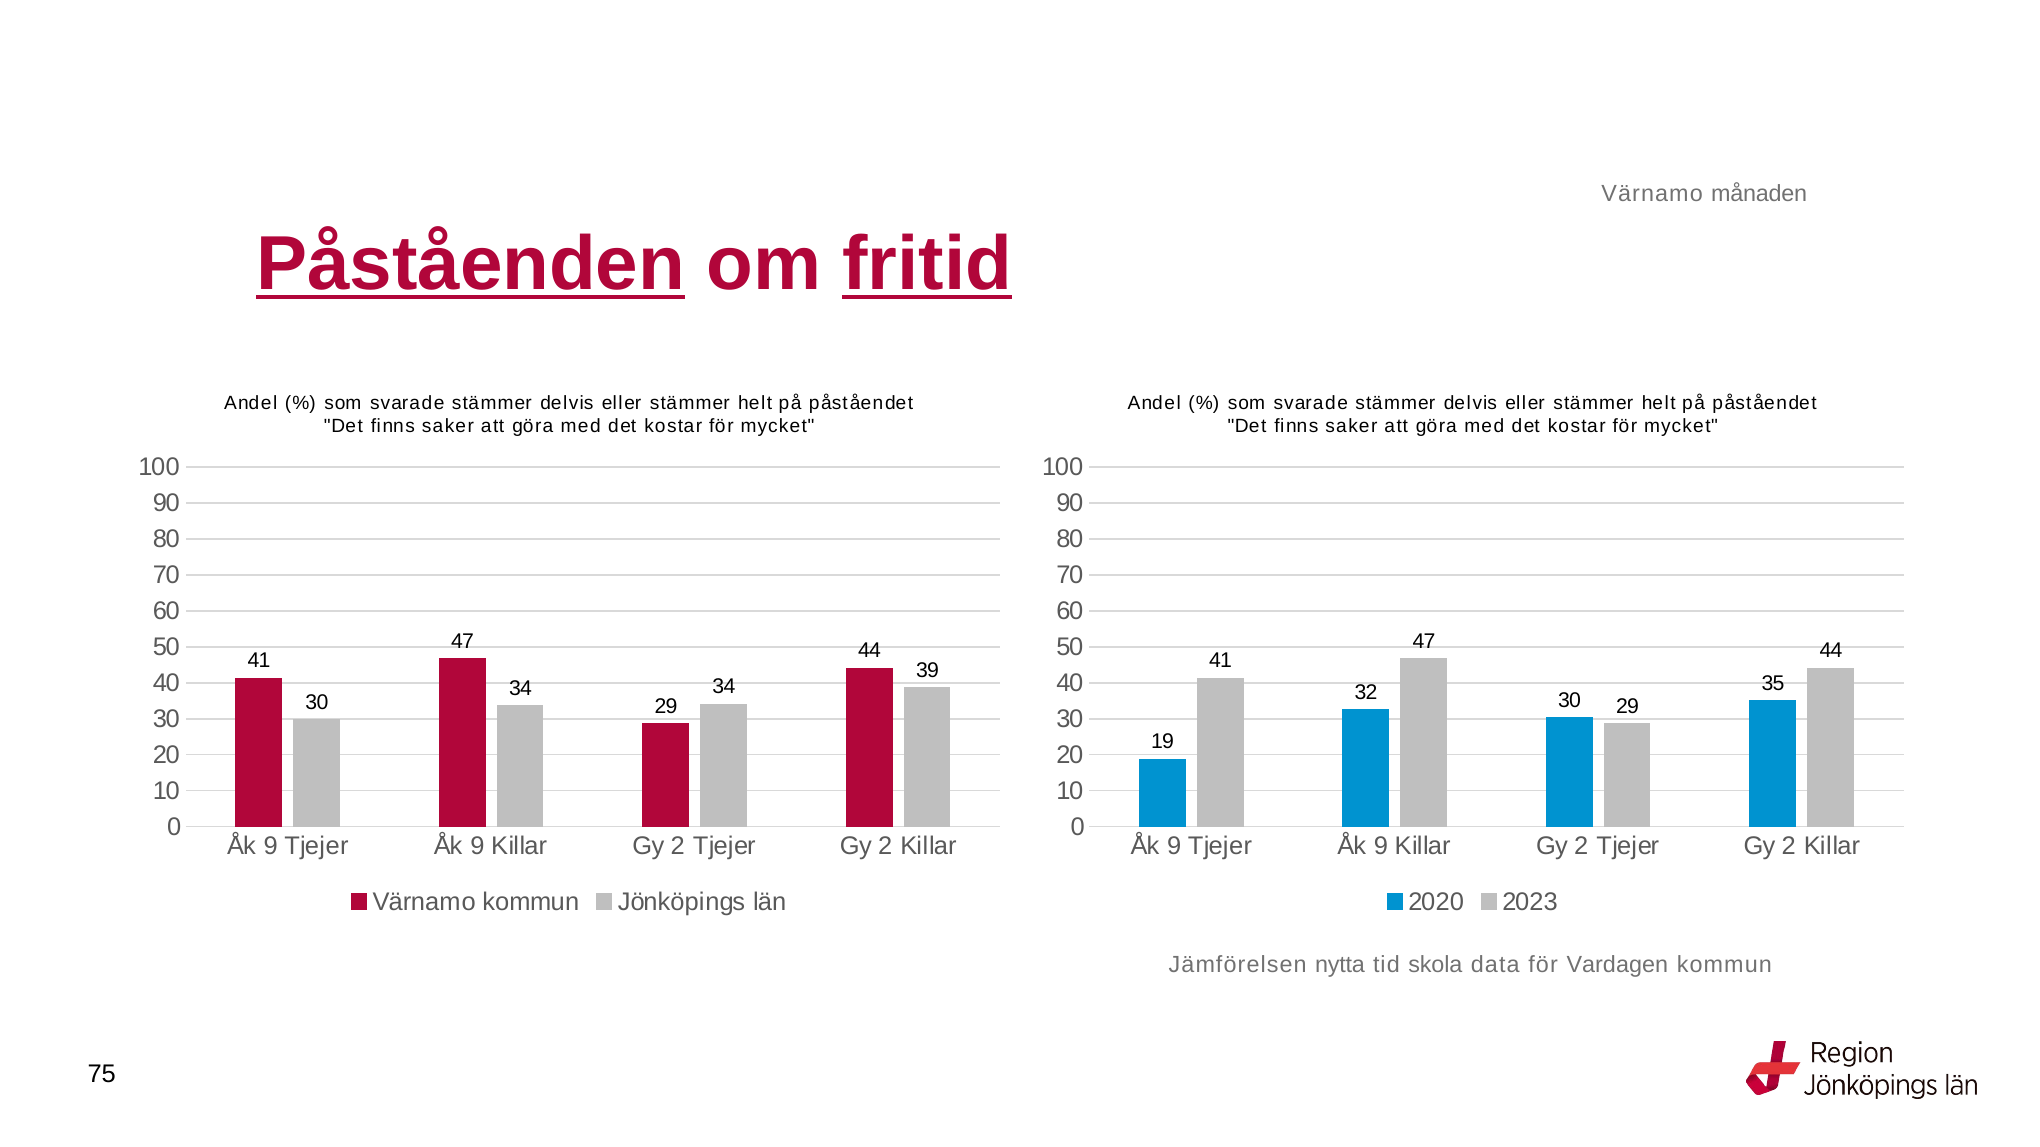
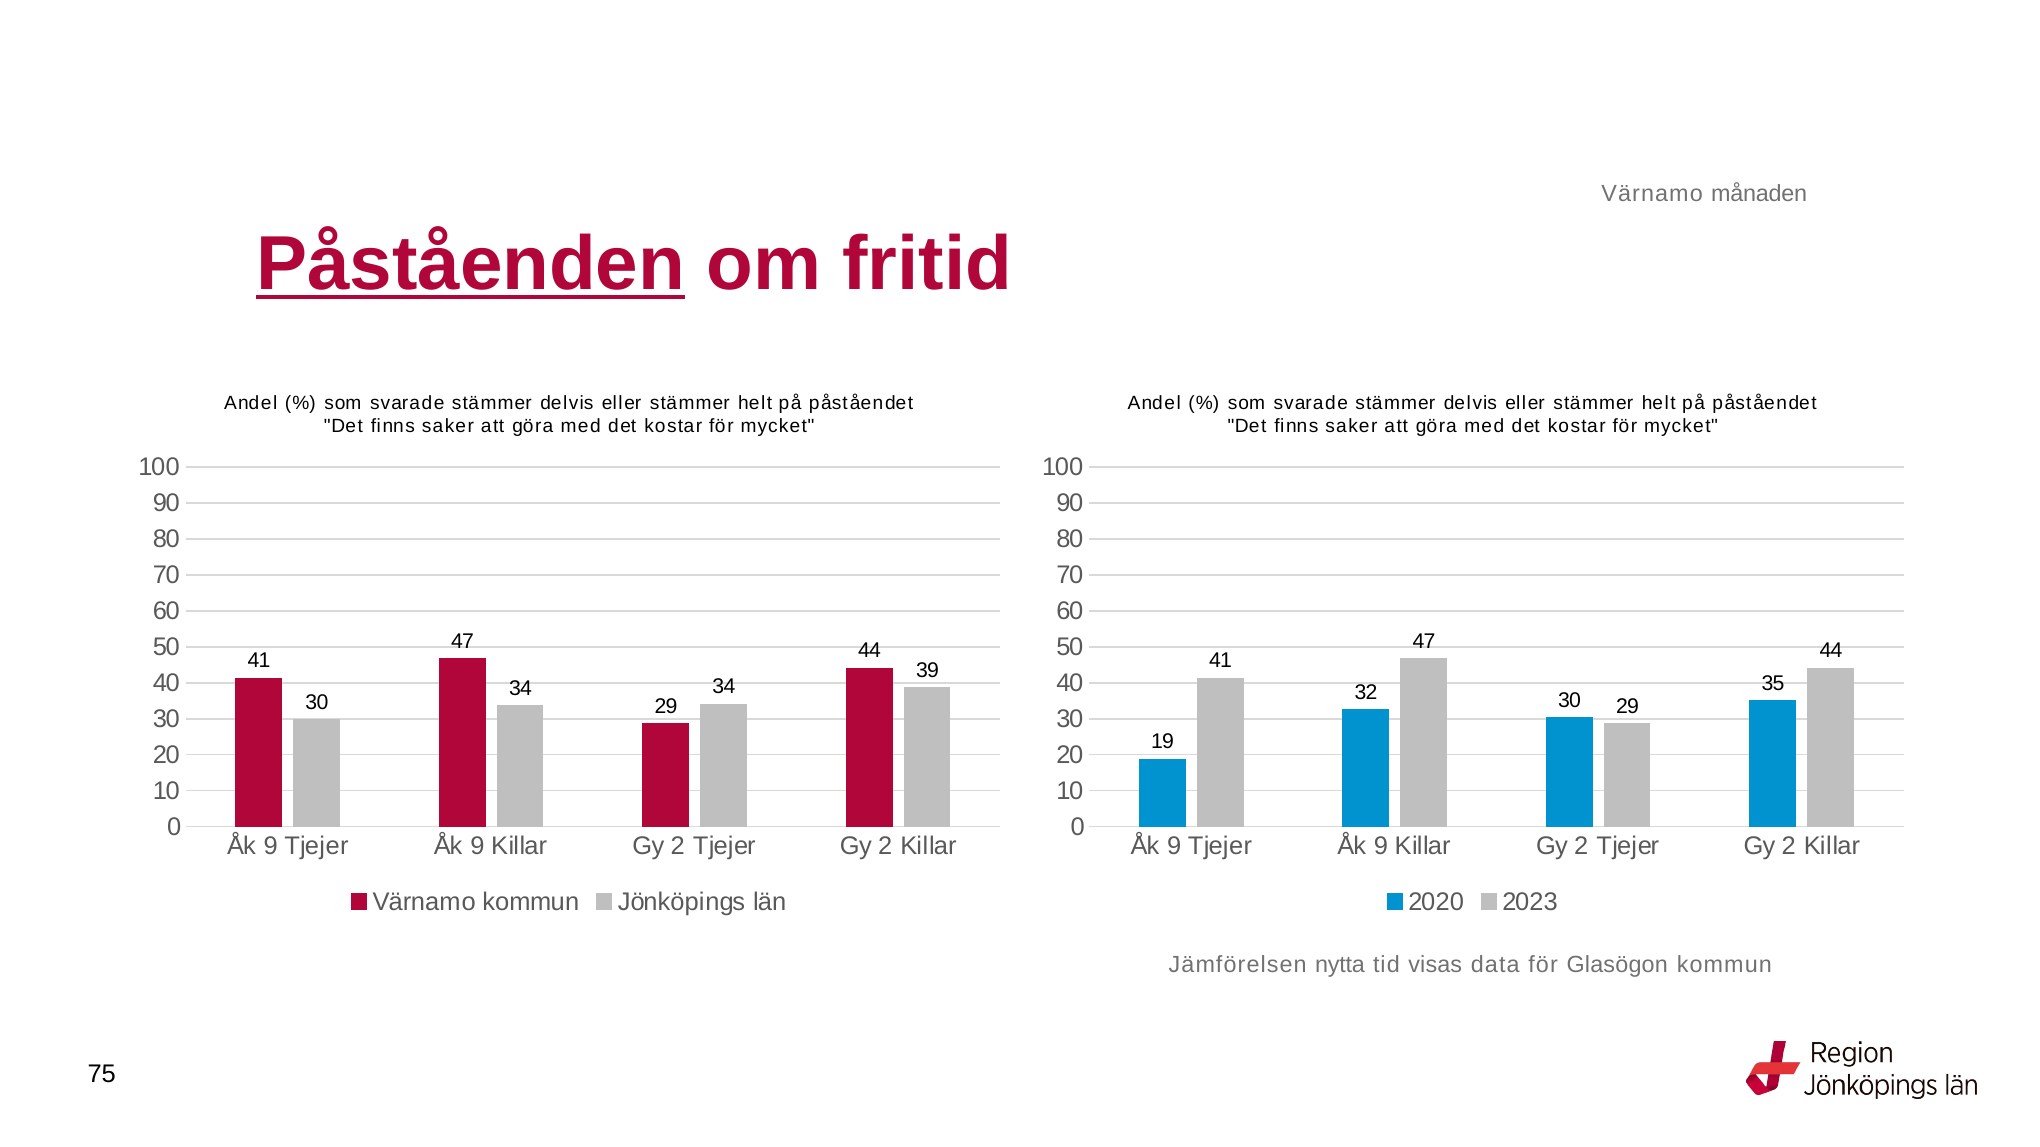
fritid underline: present -> none (927, 264)
skola: skola -> visas (1435, 965)
Vardagen: Vardagen -> Glasögon (1617, 965)
